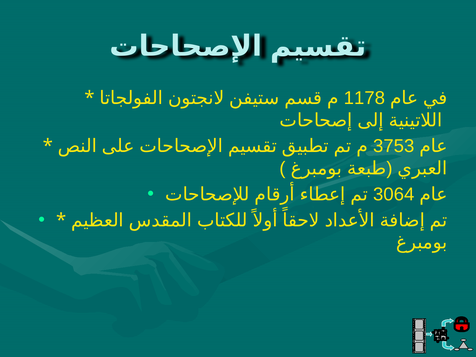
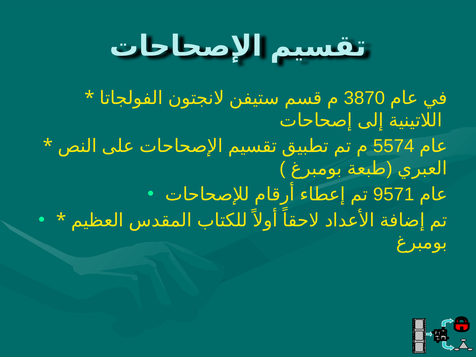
1178: 1178 -> 3870 (364, 98)
3753: 3753 -> 5574 (394, 146)
3064: 3064 -> 9571 (394, 194)
